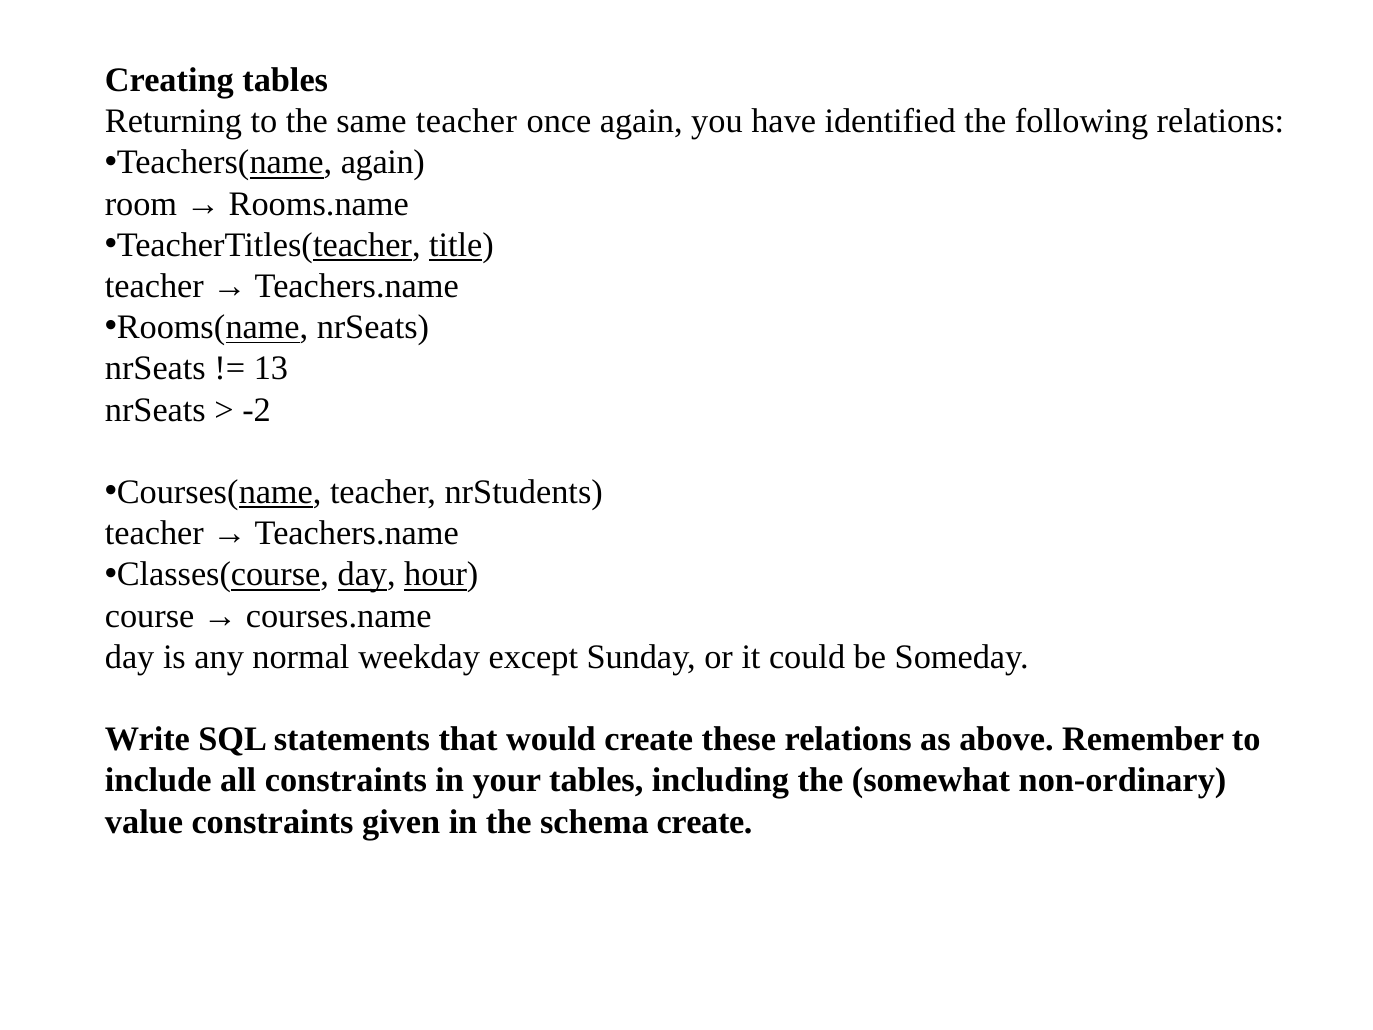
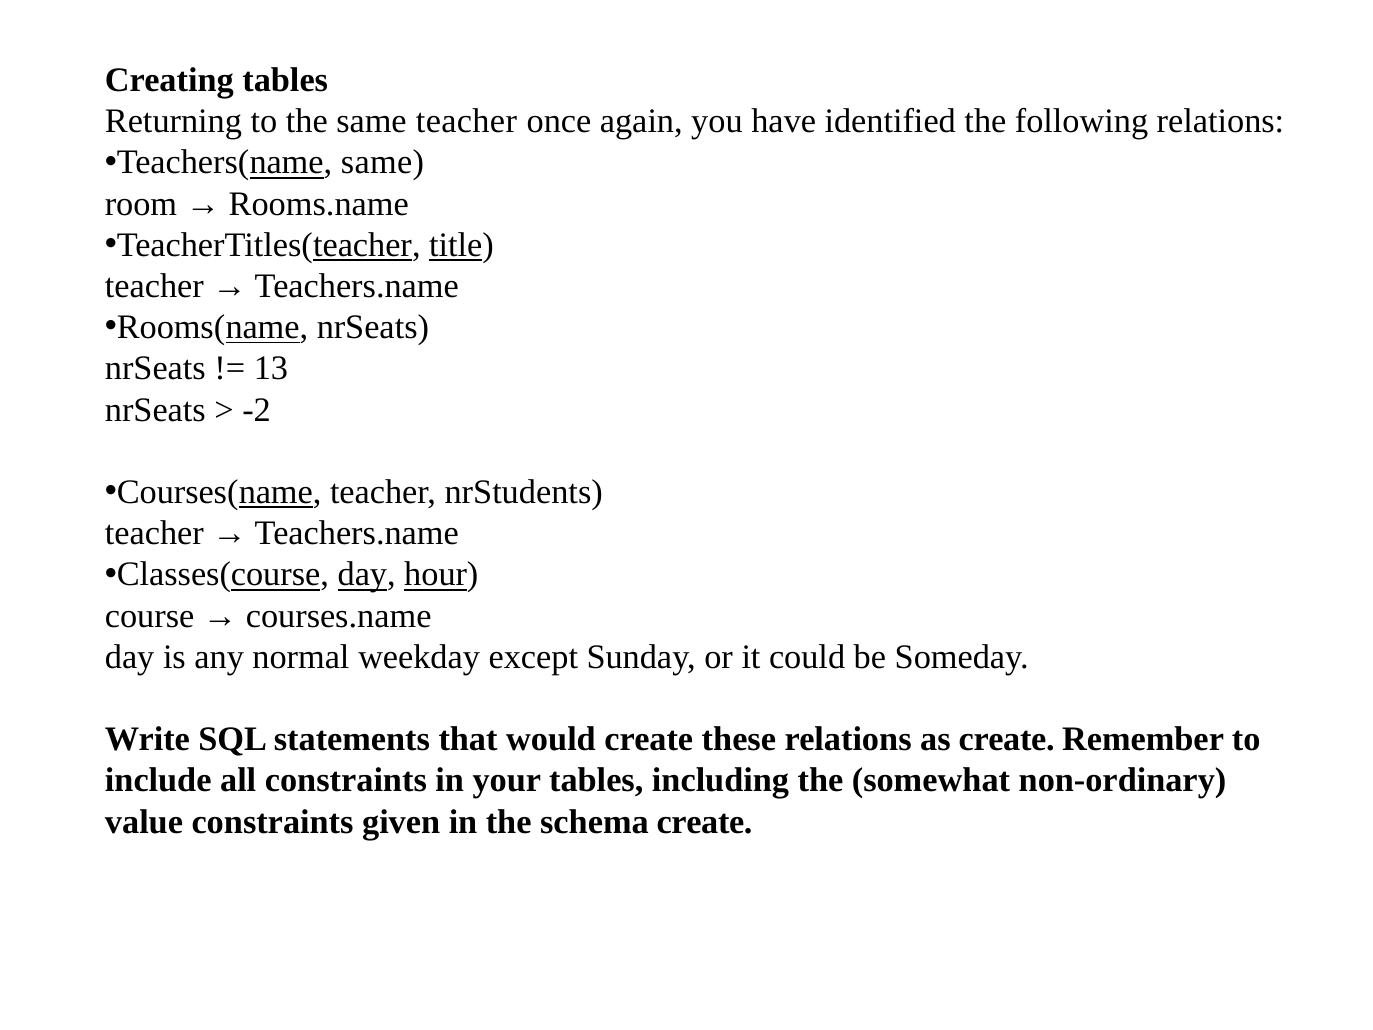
Teachers(name again: again -> same (382, 163)
as above: above -> create (1007, 739)
